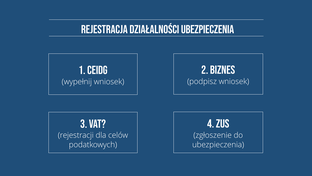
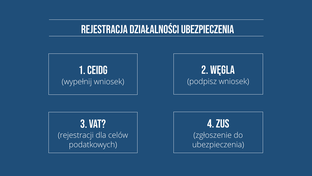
biznes: biznes -> węgla (222, 70)
